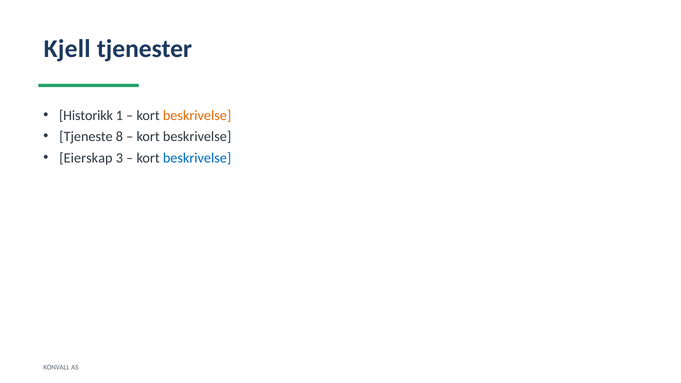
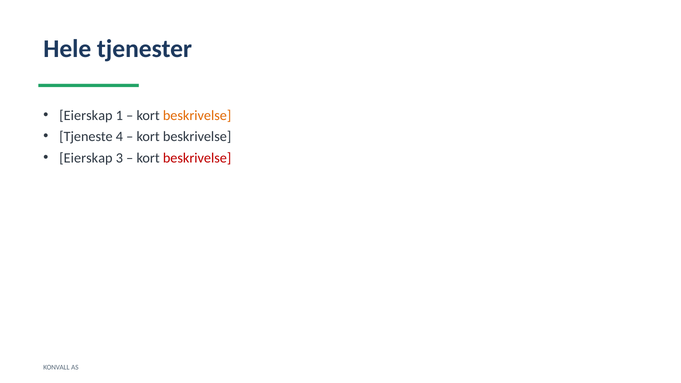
Kjell: Kjell -> Hele (67, 49)
Historikk: Historikk -> Eierskap (86, 115)
8: 8 -> 4 (119, 137)
beskrivelse colour: blue -> red (197, 158)
